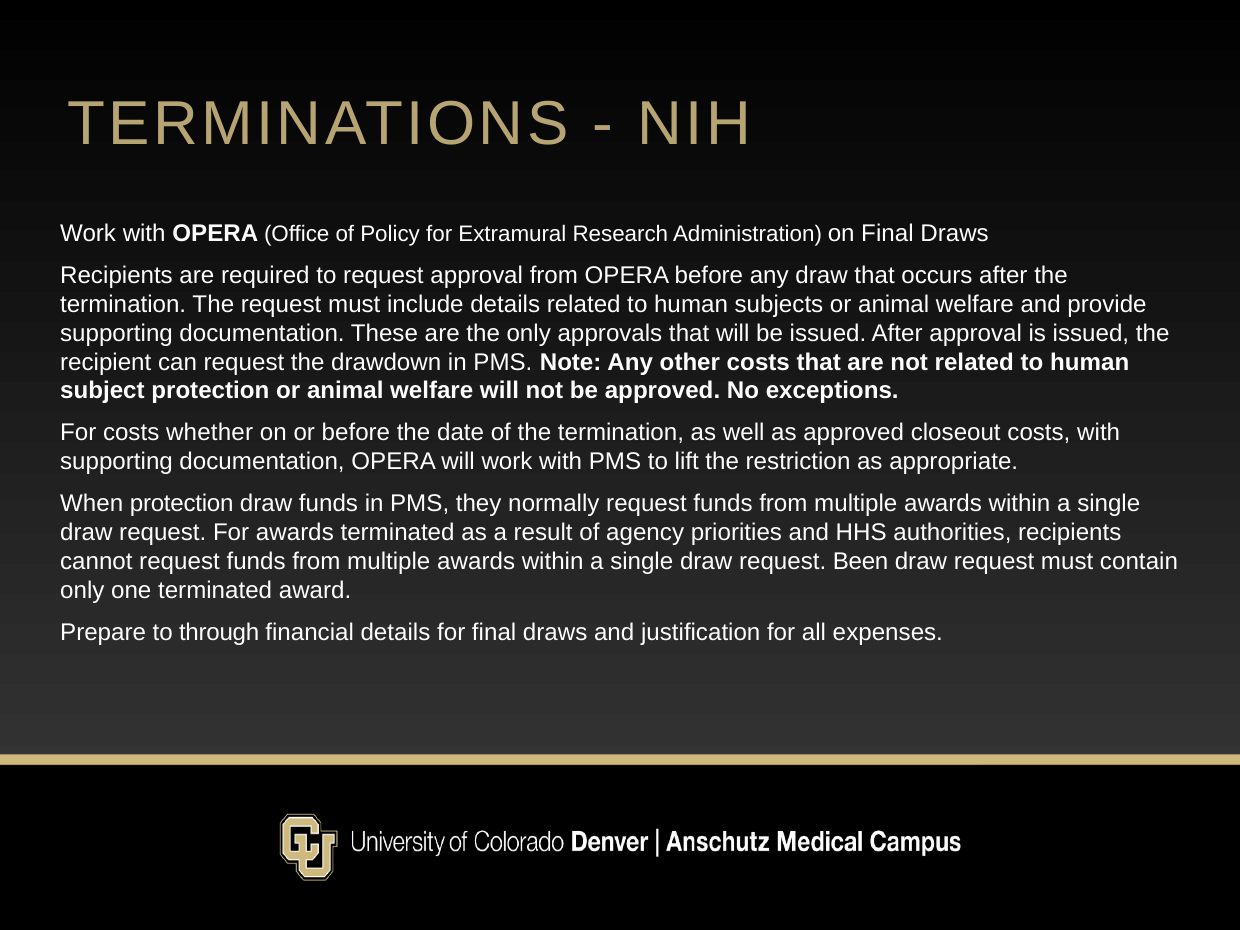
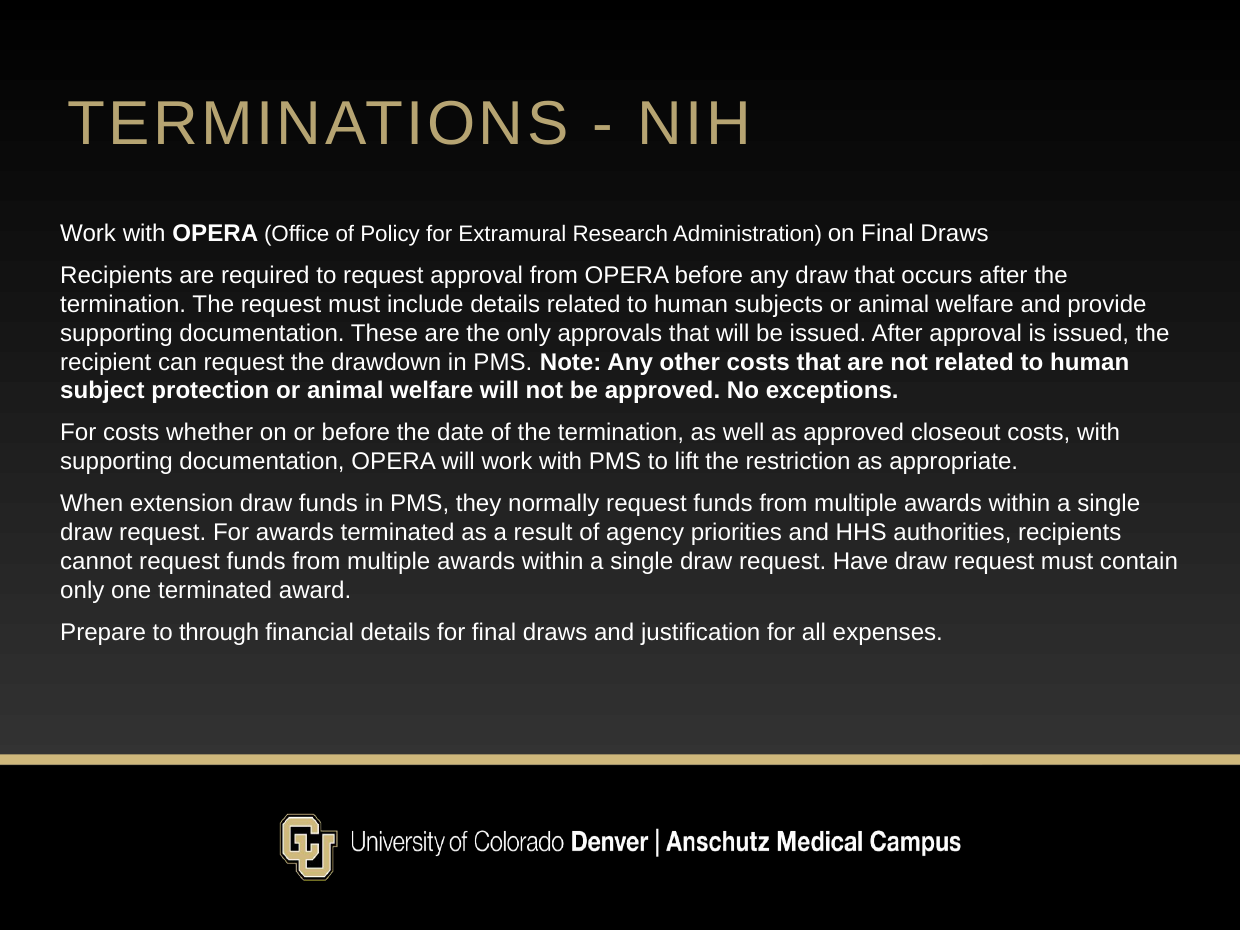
When protection: protection -> extension (182, 504)
Been: Been -> Have (861, 562)
